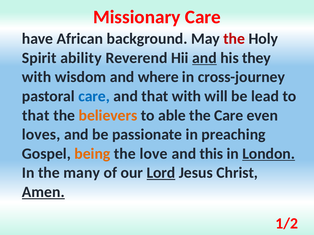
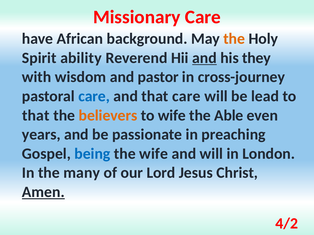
the colour: red -> orange (234, 39)
where: where -> pastor (158, 77)
that with: with -> care (186, 96)
to able: able -> wife (172, 116)
the Care: Care -> Able (229, 116)
loves: loves -> years (41, 135)
being colour: orange -> blue (92, 154)
the love: love -> wife (154, 154)
and this: this -> will (211, 154)
London underline: present -> none (269, 154)
Lord underline: present -> none (161, 173)
1/2: 1/2 -> 4/2 (287, 224)
